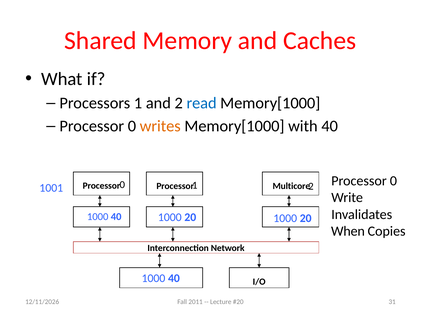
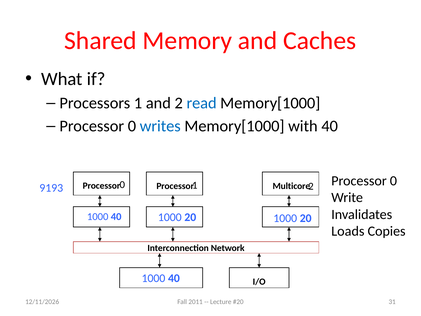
writes colour: orange -> blue (160, 126)
1001: 1001 -> 9193 (51, 188)
When: When -> Loads (348, 231)
